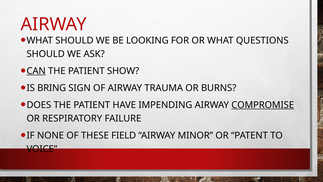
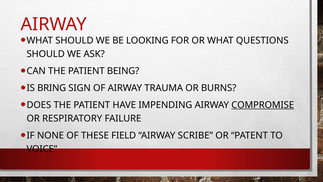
CAN underline: present -> none (36, 71)
SHOW: SHOW -> BEING (123, 71)
MINOR: MINOR -> SCRIBE (195, 135)
